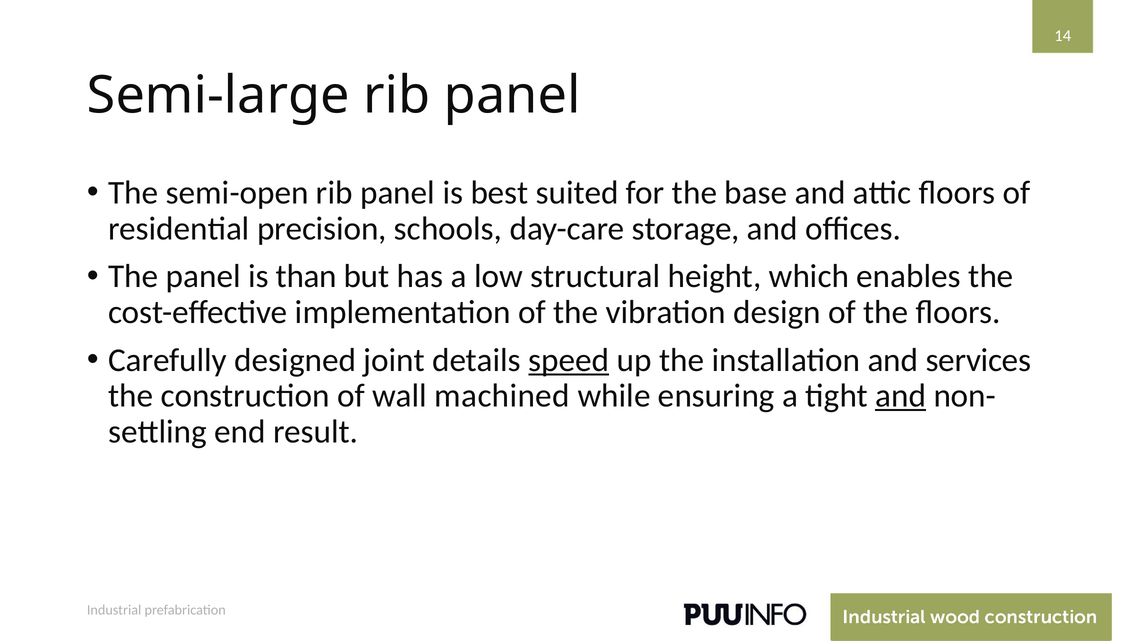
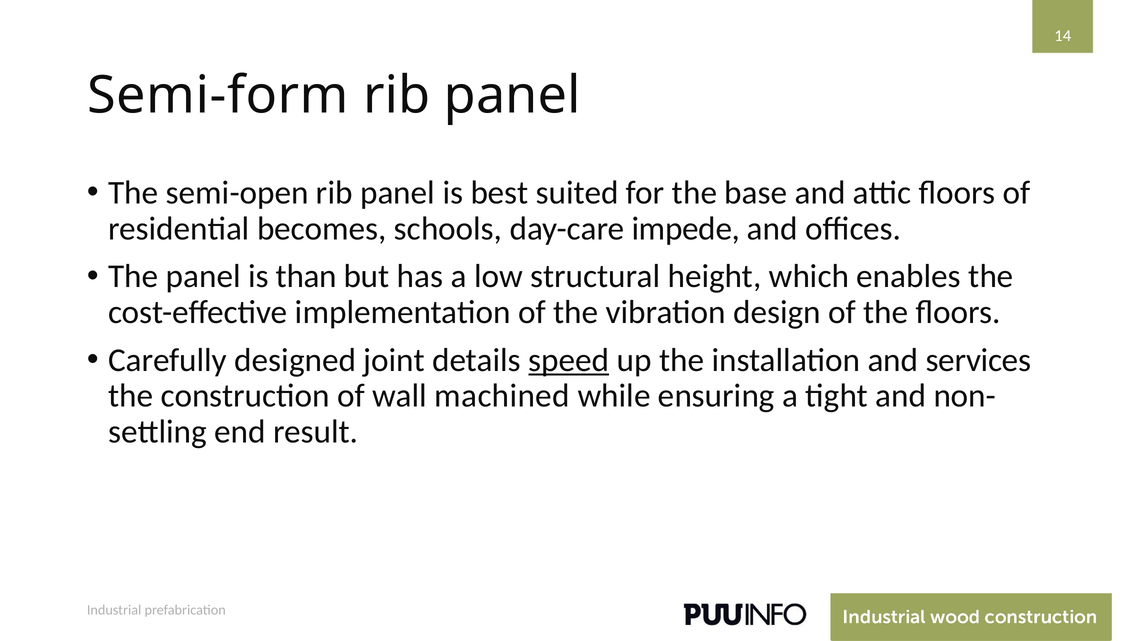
Semi-large: Semi-large -> Semi-form (218, 96)
precision: precision -> becomes (322, 229)
storage: storage -> impede (686, 229)
and underline: present -> none (901, 396)
